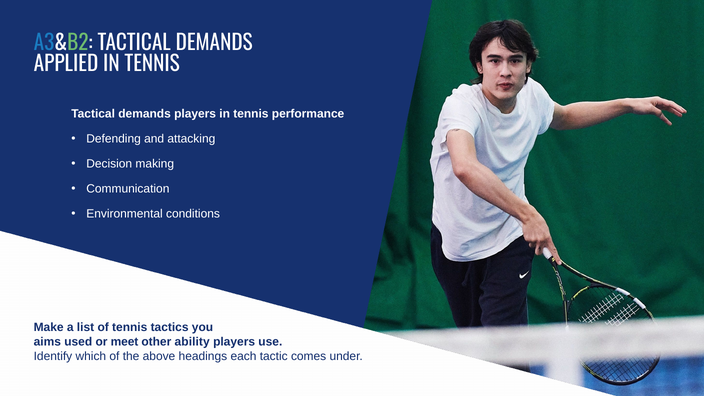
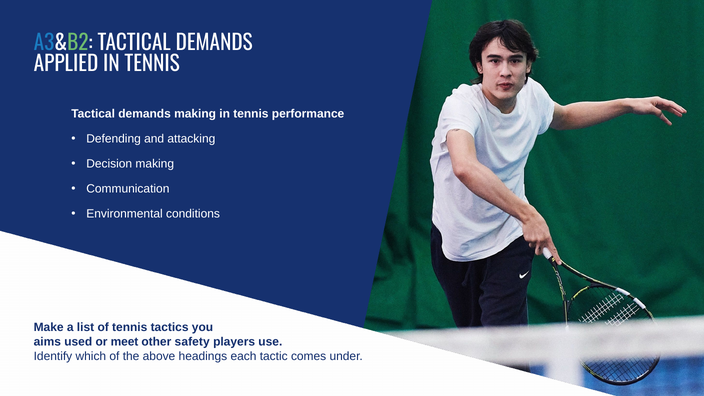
demands players: players -> making (195, 114)
ability: ability -> safety (192, 342)
